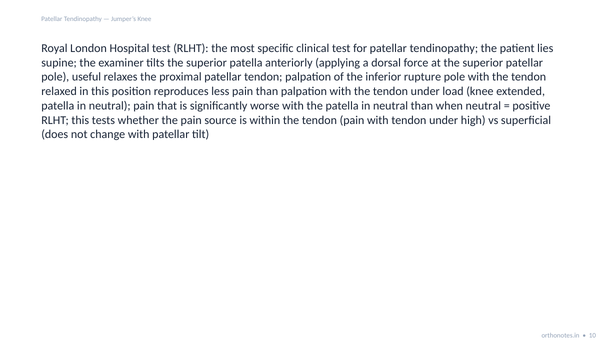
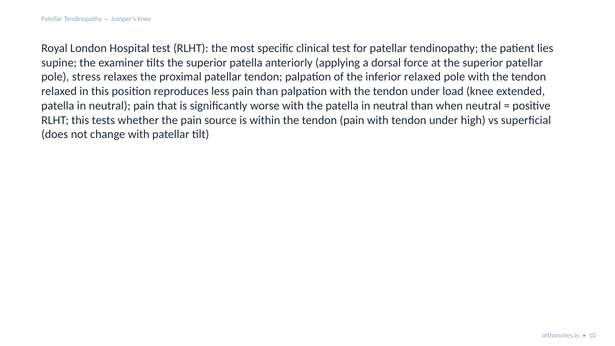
useful: useful -> stress (86, 77)
inferior rupture: rupture -> relaxed (422, 77)
